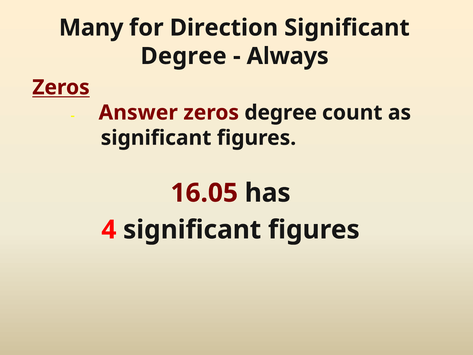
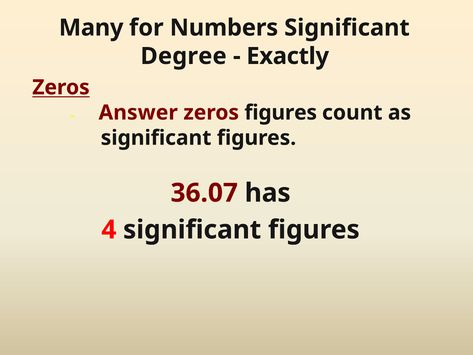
Direction: Direction -> Numbers (224, 28)
Always: Always -> Exactly (288, 56)
zeros degree: degree -> figures (281, 113)
16.05: 16.05 -> 36.07 (204, 193)
